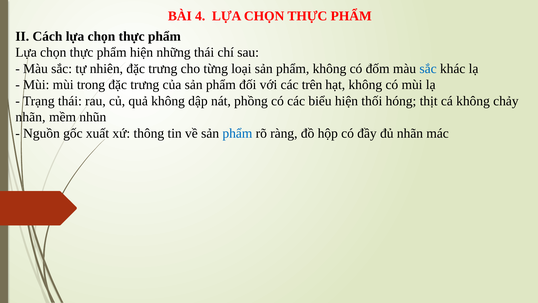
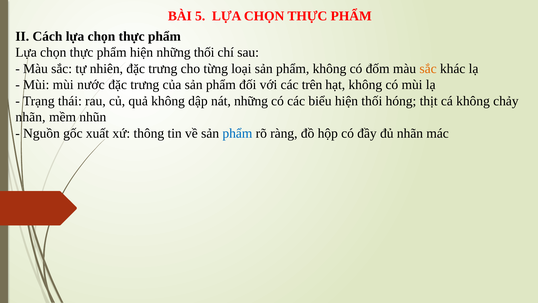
4: 4 -> 5 (200, 16)
những thái: thái -> thối (204, 52)
sắc colour: blue -> orange (428, 69)
trong: trong -> nước (91, 85)
nát phồng: phồng -> những (251, 101)
